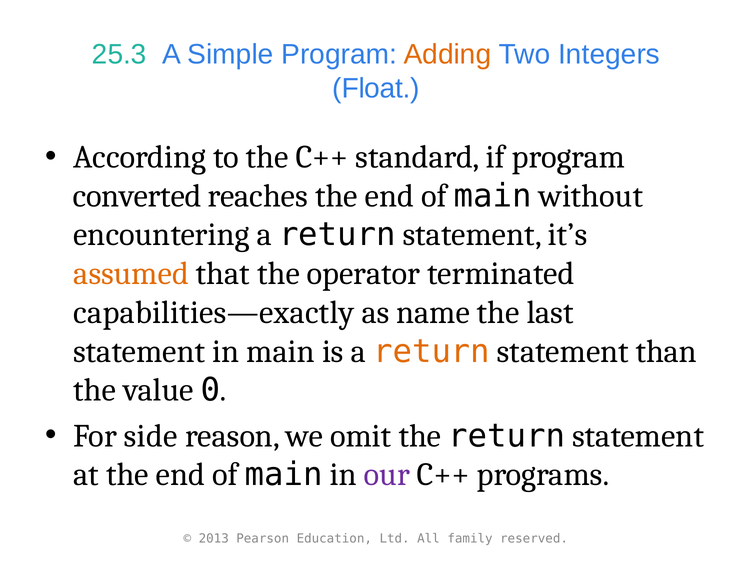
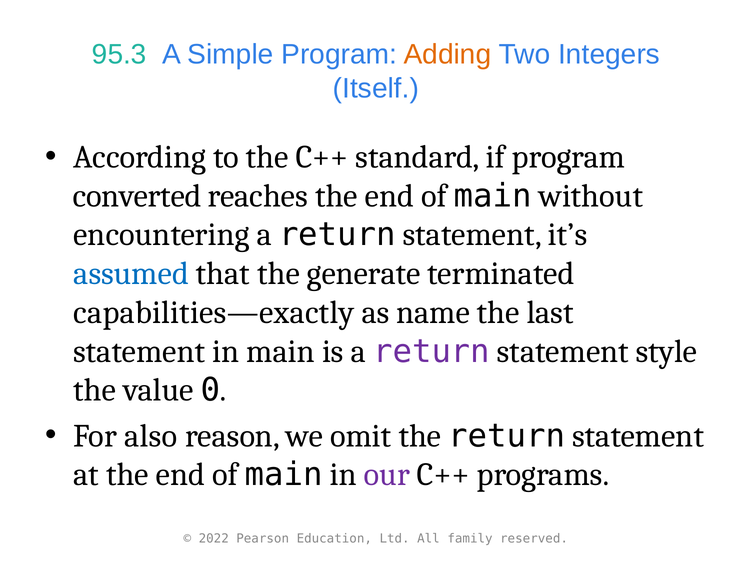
25.3: 25.3 -> 95.3 (119, 55)
Float: Float -> Itself (376, 88)
assumed colour: orange -> blue (131, 274)
operator: operator -> generate (364, 274)
return colour: orange -> purple (432, 351)
than: than -> style (666, 351)
side: side -> also (151, 436)
2013: 2013 -> 2022 (214, 539)
